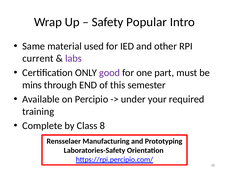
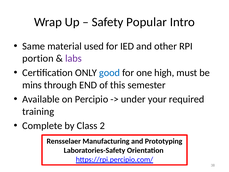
current: current -> portion (38, 58)
good colour: purple -> blue (110, 73)
part: part -> high (164, 73)
8: 8 -> 2 (102, 126)
